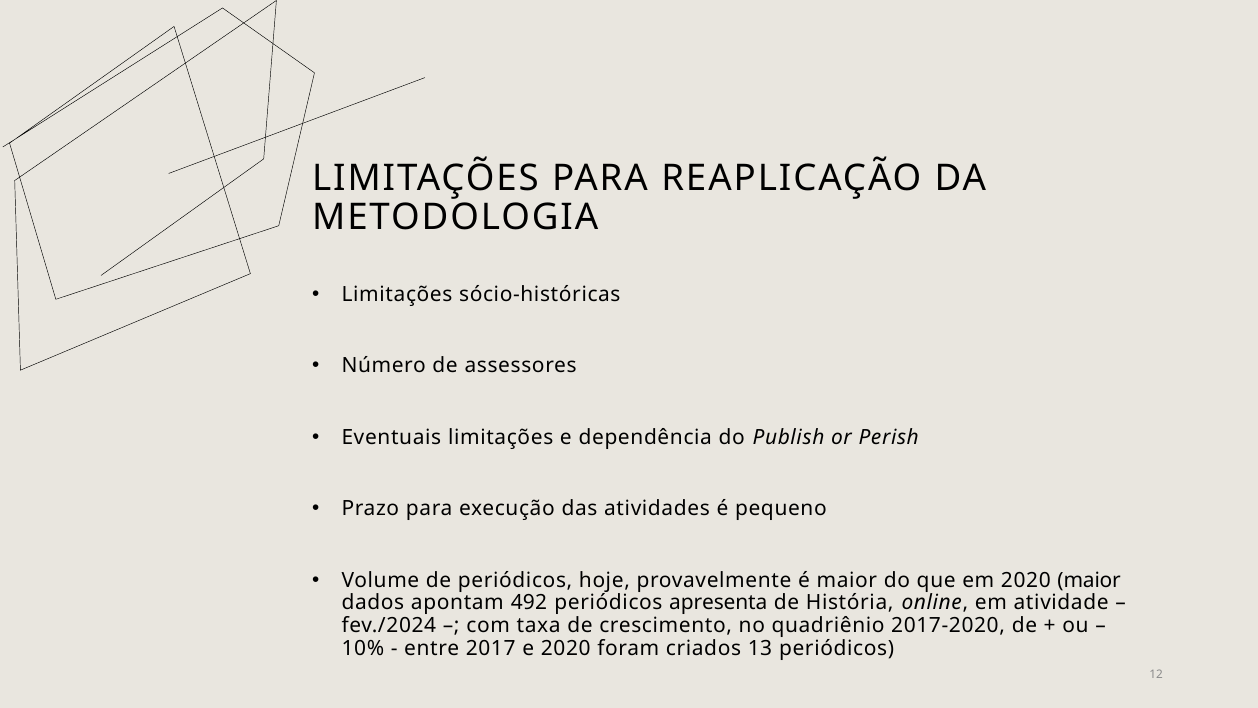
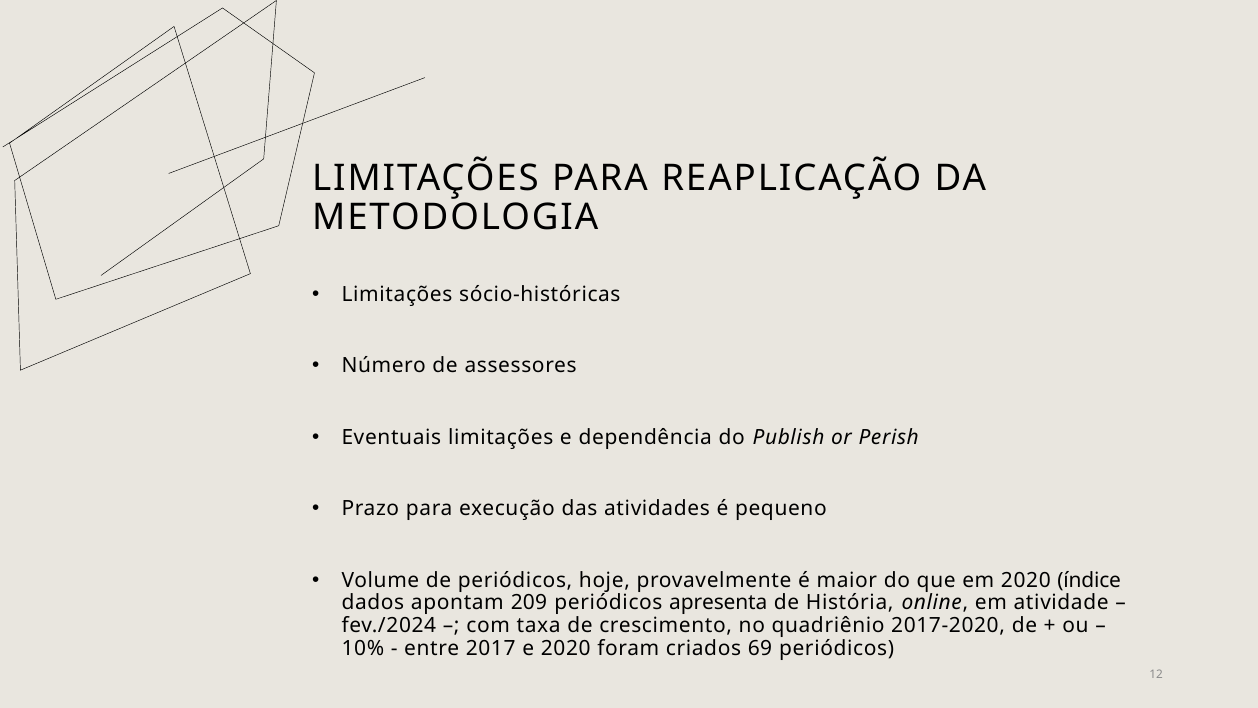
2020 maior: maior -> índice (1089, 580)
492: 492 -> 209 (529, 603)
13: 13 -> 69 (760, 648)
